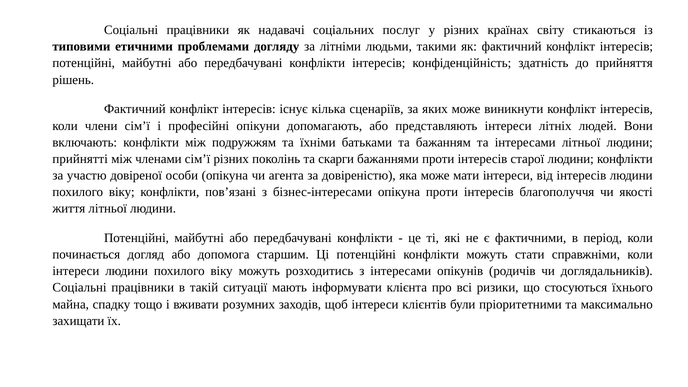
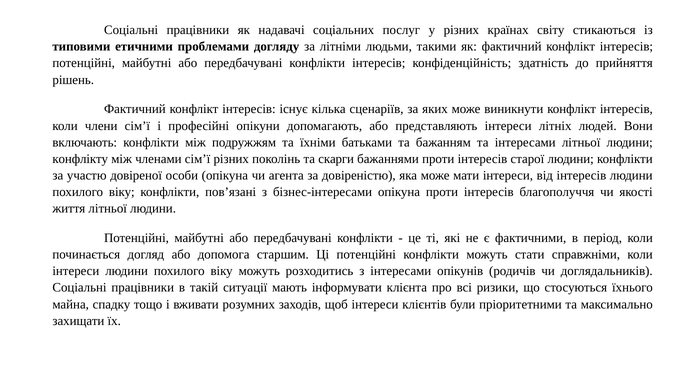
прийнятті: прийнятті -> конфлікту (80, 159)
